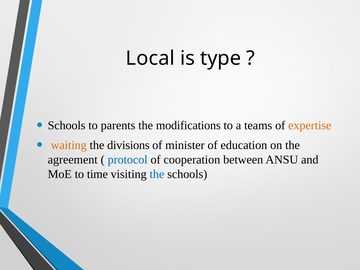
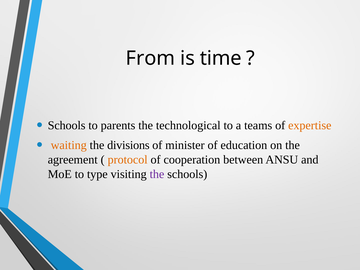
Local: Local -> From (150, 58)
type: type -> time (221, 58)
modifications: modifications -> technological (188, 125)
protocol colour: blue -> orange (128, 160)
time: time -> type (97, 174)
the colour: blue -> purple (157, 174)
